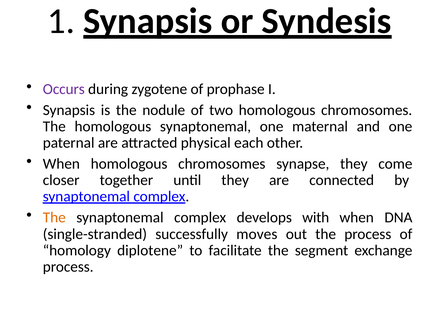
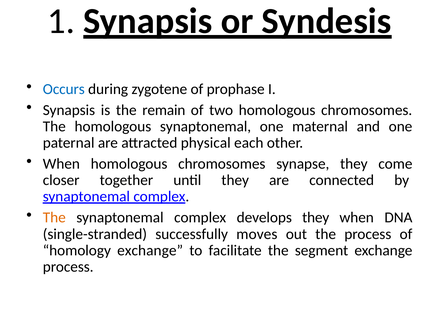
Occurs colour: purple -> blue (64, 89)
nodule: nodule -> remain (164, 110)
develops with: with -> they (316, 218)
homology diplotene: diplotene -> exchange (150, 251)
